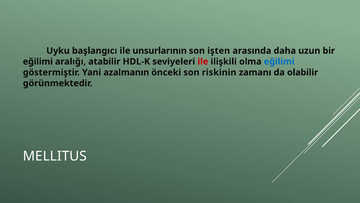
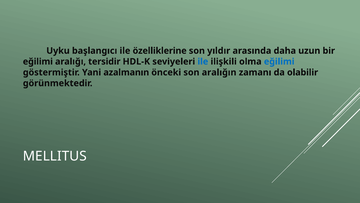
unsurlarının: unsurlarının -> özelliklerine (160, 51)
işten: işten -> yıldır (219, 51)
atabilir: atabilir -> tersidir (104, 61)
ile colour: red -> blue (203, 61)
riskinin: riskinin -> aralığın (219, 72)
